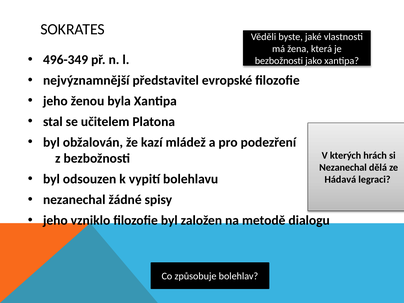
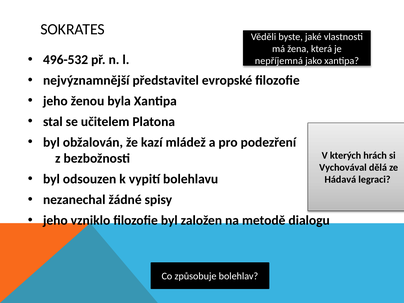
496-349: 496-349 -> 496-532 (66, 60)
bezbožnosti: bezbožnosti -> nepříjemná (279, 61)
Nezanechal: Nezanechal -> Vychovával (343, 168)
